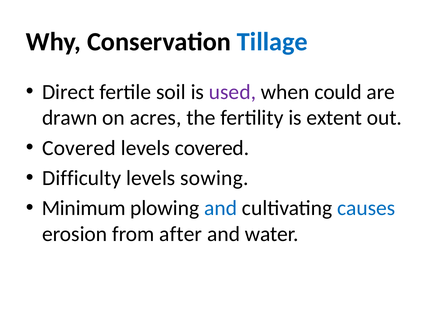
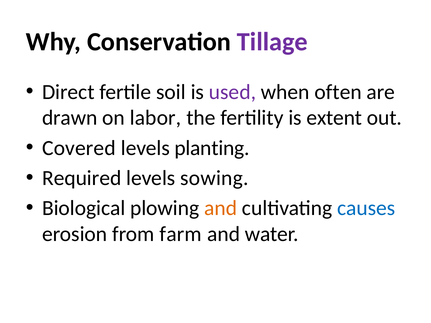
Tillage colour: blue -> purple (272, 42)
could: could -> often (338, 92)
acres: acres -> labor (156, 118)
levels covered: covered -> planting (212, 148)
Difficulty: Difficulty -> Required (82, 178)
Minimum: Minimum -> Biological (84, 208)
and colour: blue -> orange (221, 208)
after: after -> farm (181, 234)
